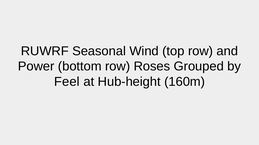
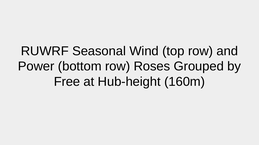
Feel: Feel -> Free (67, 82)
